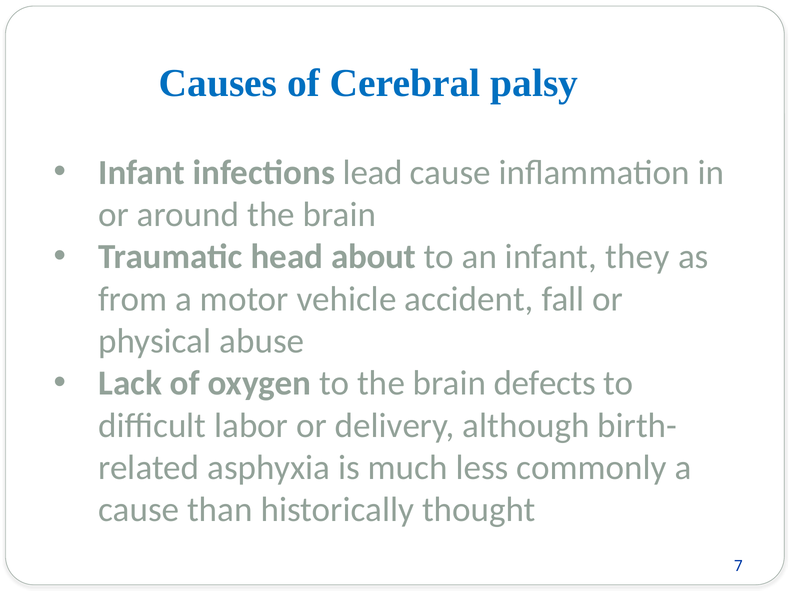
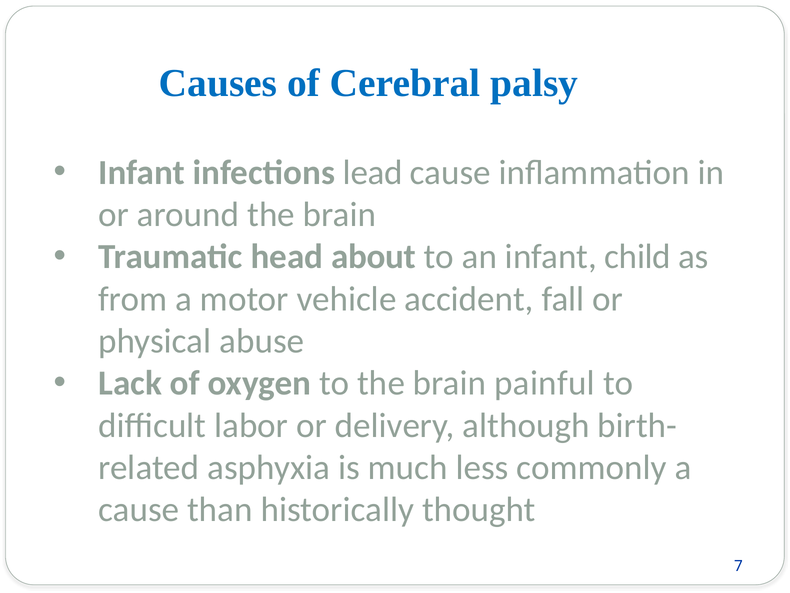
they: they -> child (638, 257)
defects: defects -> painful (545, 383)
